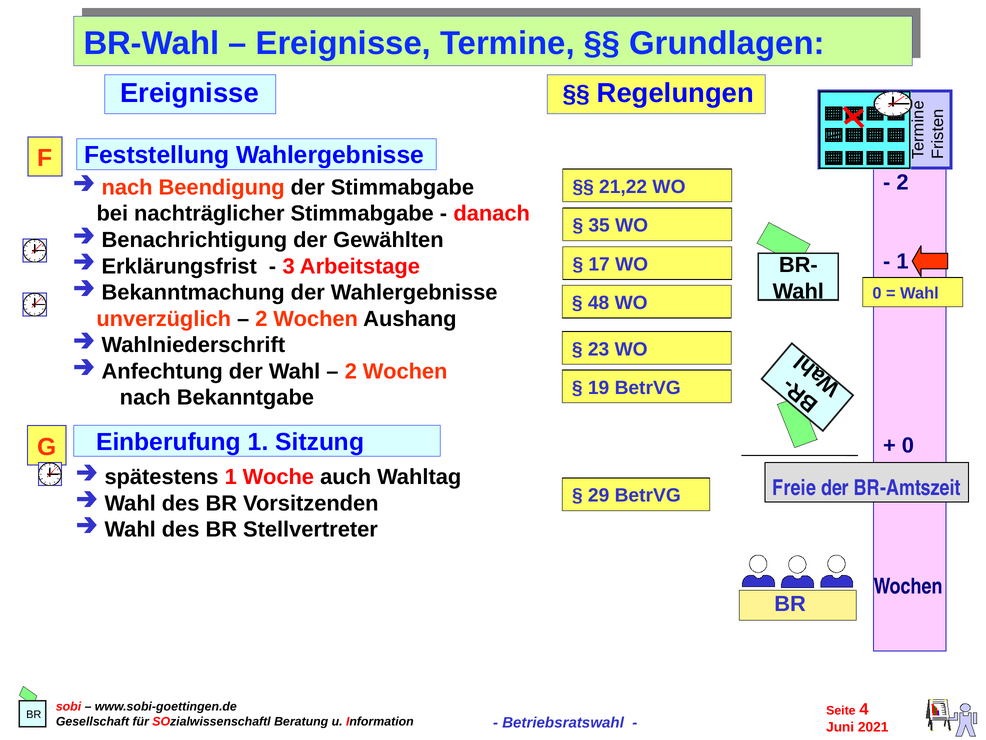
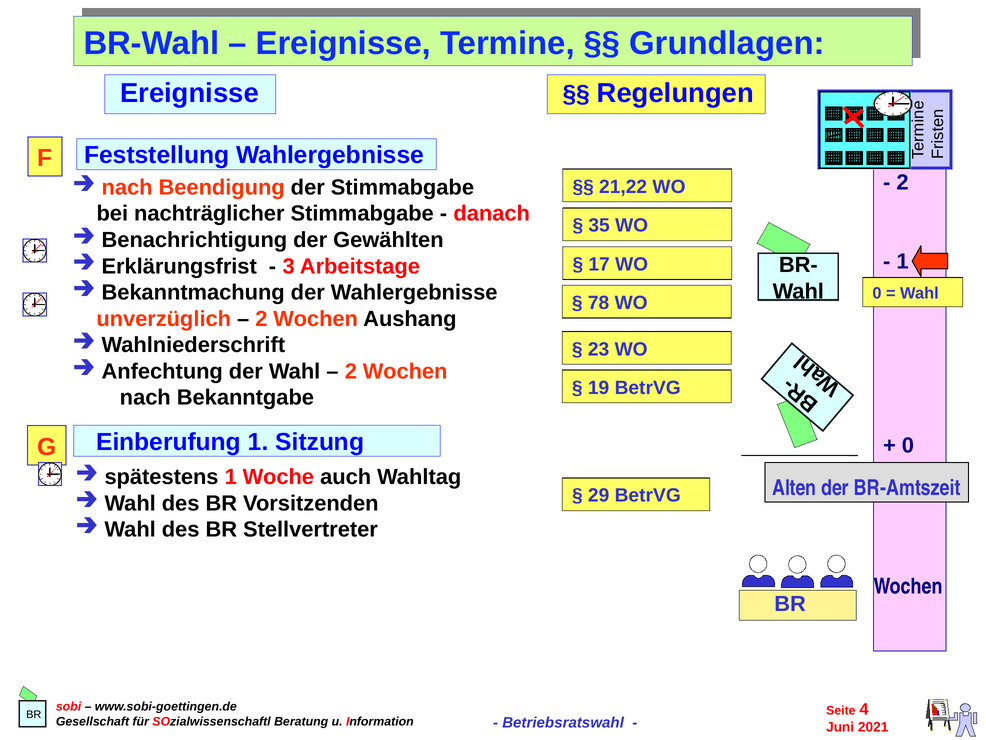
48: 48 -> 78 (599, 303)
Freie: Freie -> Alten (794, 488)
